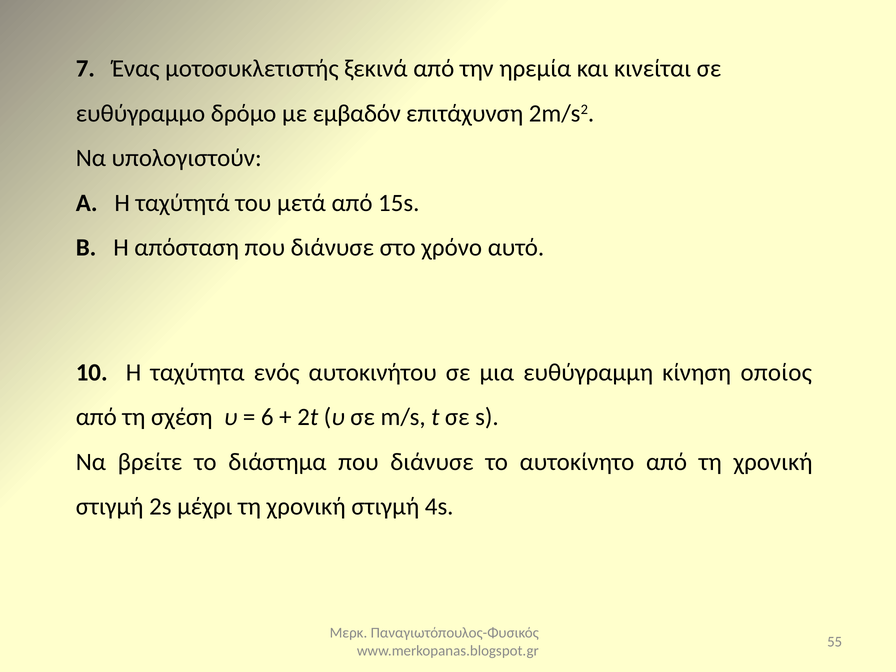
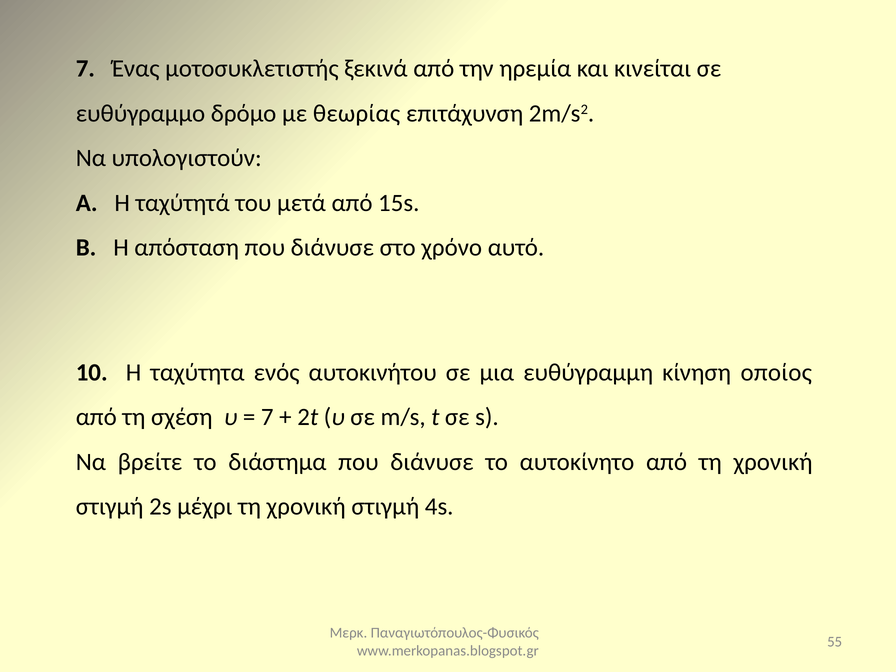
εμβαδόν: εμβαδόν -> θεωρίας (357, 113)
6: 6 -> 7 (267, 417)
